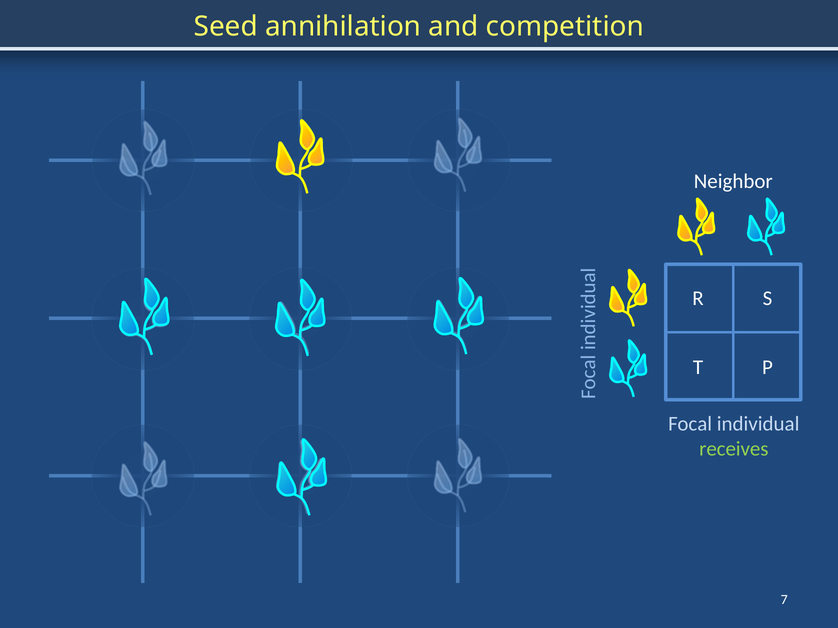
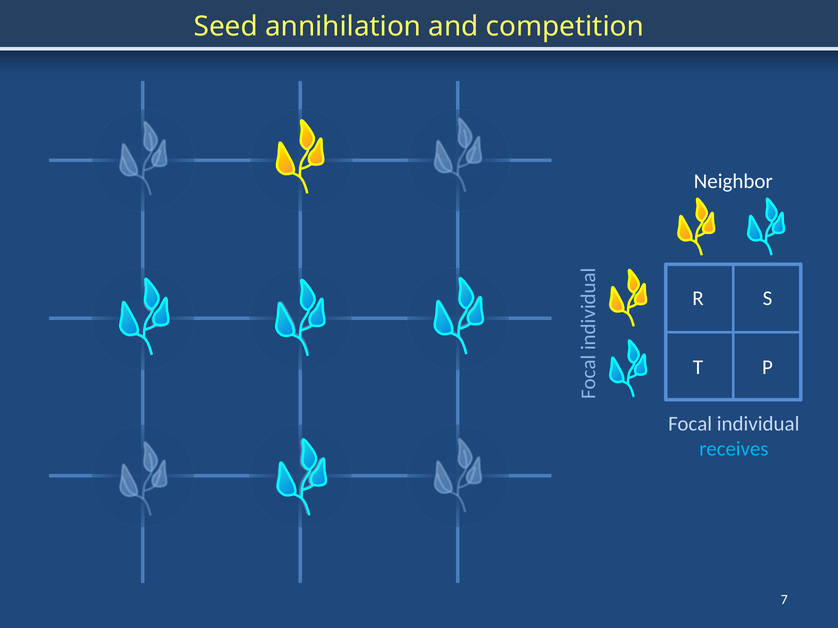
receives colour: light green -> light blue (734, 449)
